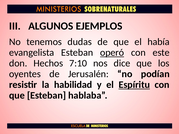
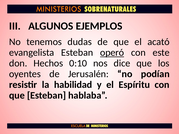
había: había -> acató (159, 42)
7:10: 7:10 -> 0:10 (78, 63)
Espíritu underline: present -> none (134, 85)
